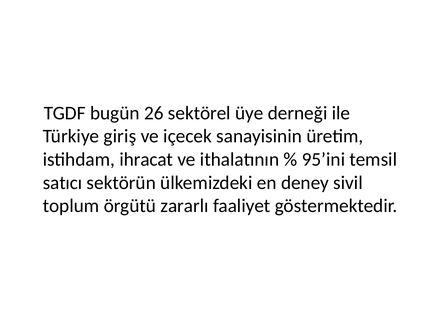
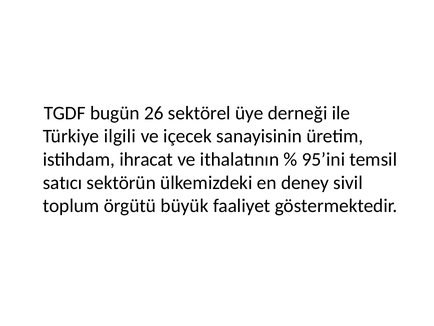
giriş: giriş -> ilgili (120, 136)
zararlı: zararlı -> büyük (185, 206)
